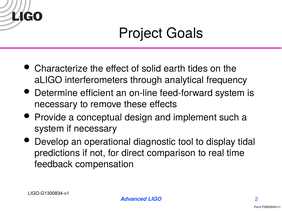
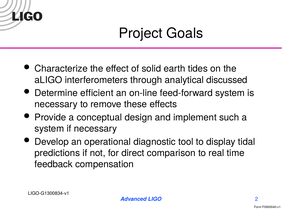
frequency: frequency -> discussed (227, 80)
